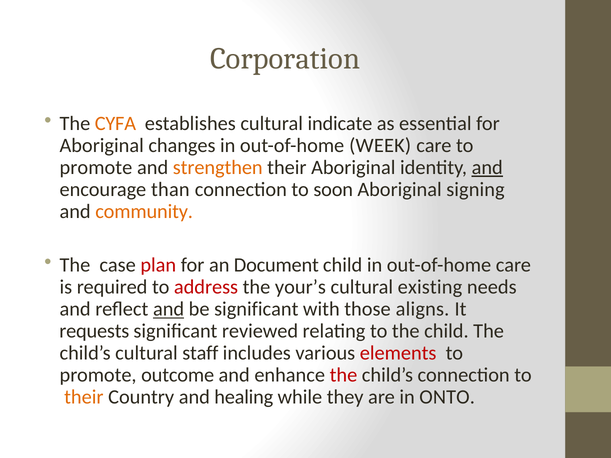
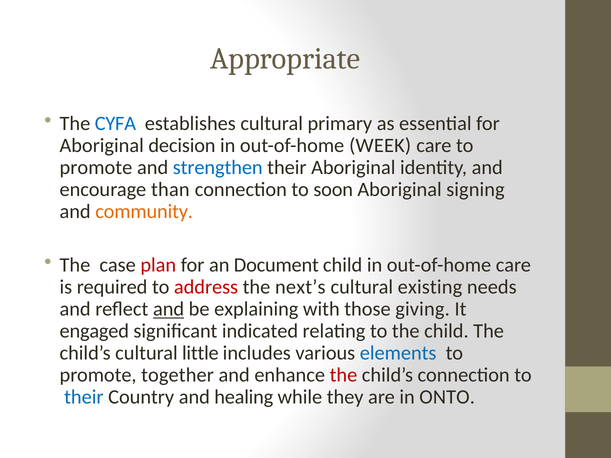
Corporation: Corporation -> Appropriate (285, 59)
CYFA colour: orange -> blue (115, 124)
indicate: indicate -> primary (340, 124)
changes: changes -> decision (182, 146)
strengthen colour: orange -> blue (218, 168)
and underline: present -> none (487, 168)
your’s: your’s -> next’s (300, 287)
be significant: significant -> explaining (256, 309)
aligns: aligns -> giving (423, 309)
requests: requests -> engaged (94, 331)
reviewed: reviewed -> indicated (260, 331)
staff: staff -> little (200, 353)
elements colour: red -> blue (398, 353)
outcome: outcome -> together (178, 375)
their colour: orange -> blue (84, 397)
